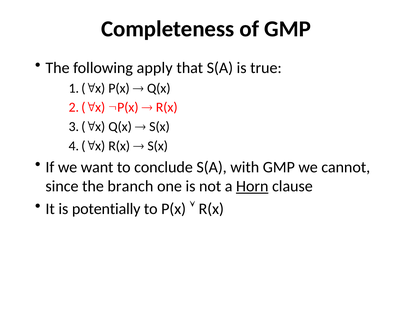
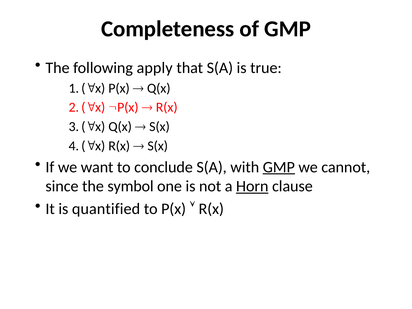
GMP underline: none -> present (279, 167)
branch: branch -> symbol (131, 186)
potentially: potentially -> quantified (106, 209)
